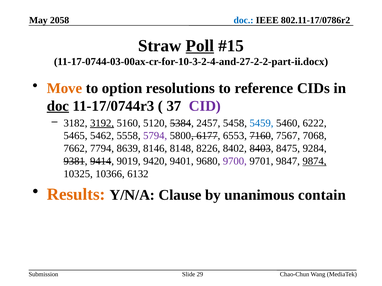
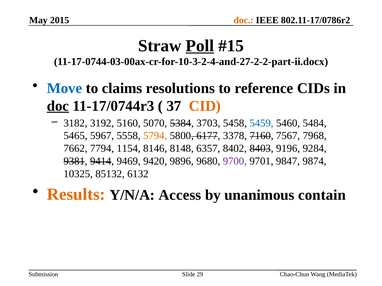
2058: 2058 -> 2015 (60, 20)
doc colour: blue -> orange (244, 20)
Move colour: orange -> blue (65, 88)
option: option -> claims (122, 88)
CID colour: purple -> orange (205, 106)
3192 underline: present -> none (102, 123)
5120: 5120 -> 5070 (155, 123)
2457: 2457 -> 3703 (208, 123)
6222: 6222 -> 5484 (315, 123)
5462: 5462 -> 5967 (102, 136)
5794 colour: purple -> orange (155, 136)
6553: 6553 -> 3378 (235, 136)
7068: 7068 -> 7968 (315, 136)
8639: 8639 -> 1154 (129, 149)
8226: 8226 -> 6357 (208, 149)
8475: 8475 -> 9196 (288, 149)
9019: 9019 -> 9469 (129, 161)
9401: 9401 -> 9896 (182, 161)
9874 underline: present -> none (314, 161)
10366: 10366 -> 85132 (110, 174)
Clause: Clause -> Access (180, 195)
